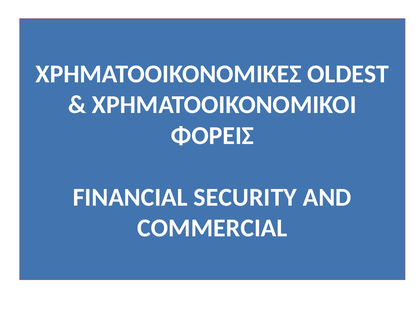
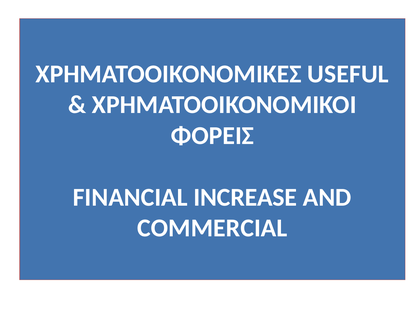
OLDEST: OLDEST -> USEFUL (348, 74)
SECURITY: SECURITY -> INCREASE (245, 197)
